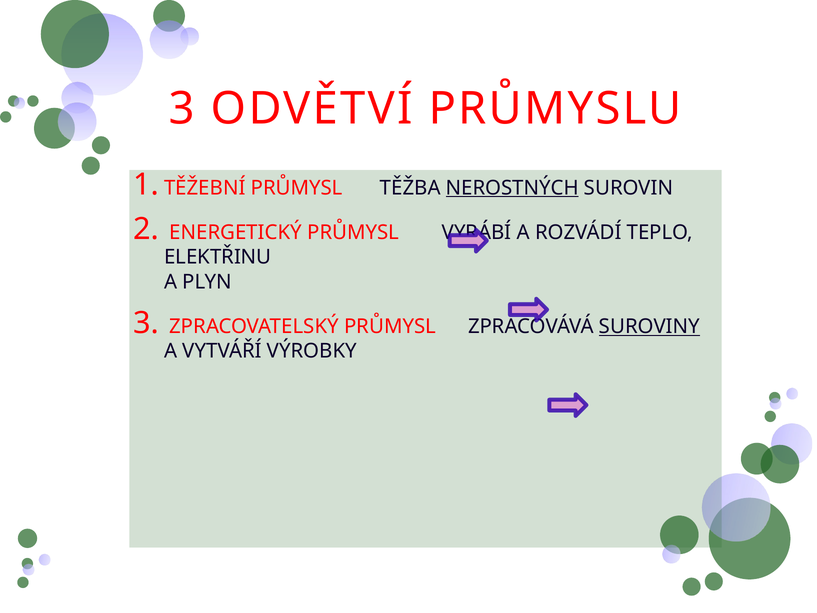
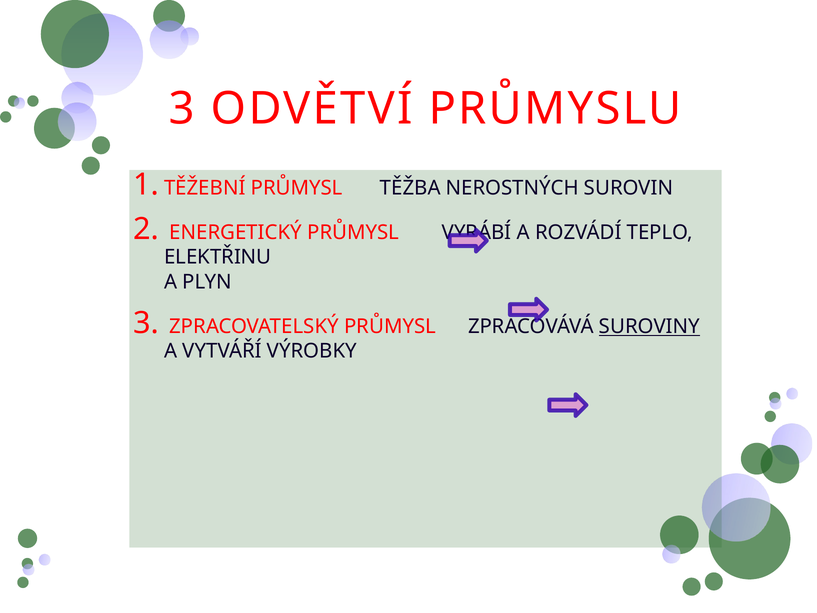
NEROSTNÝCH underline: present -> none (512, 188)
